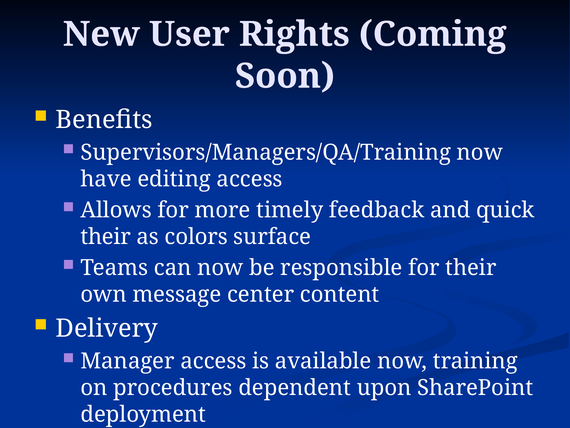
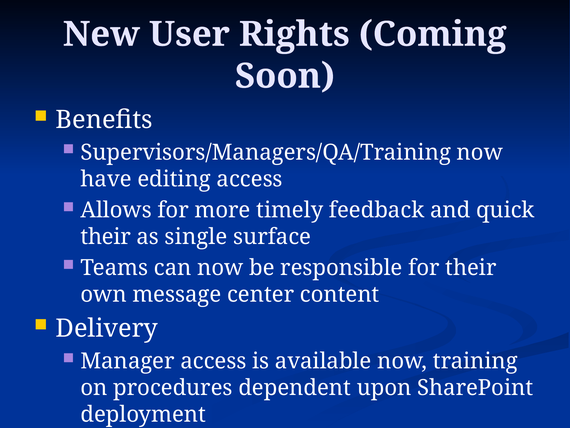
colors: colors -> single (196, 237)
